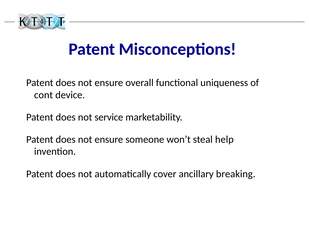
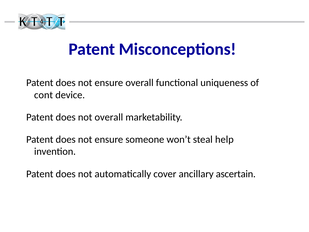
not service: service -> overall (109, 117)
breaking: breaking -> ascertain (236, 174)
